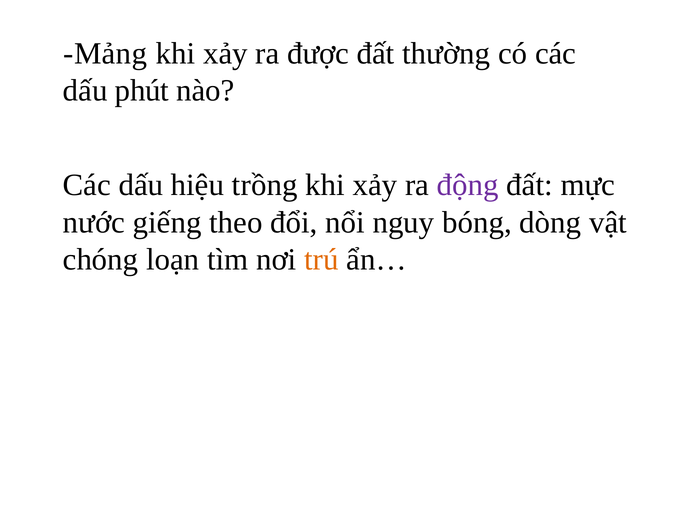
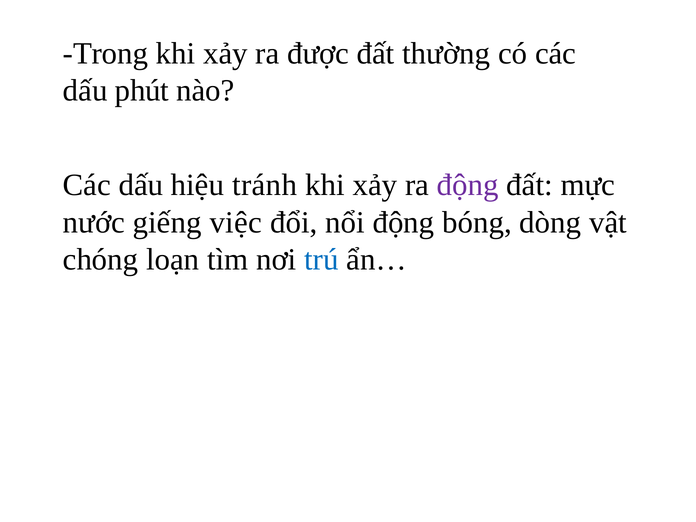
Mảng: Mảng -> Trong (105, 54)
trồng: trồng -> tránh (265, 185)
theo: theo -> việc (236, 222)
nổi nguy: nguy -> động (403, 222)
trú colour: orange -> blue (321, 259)
